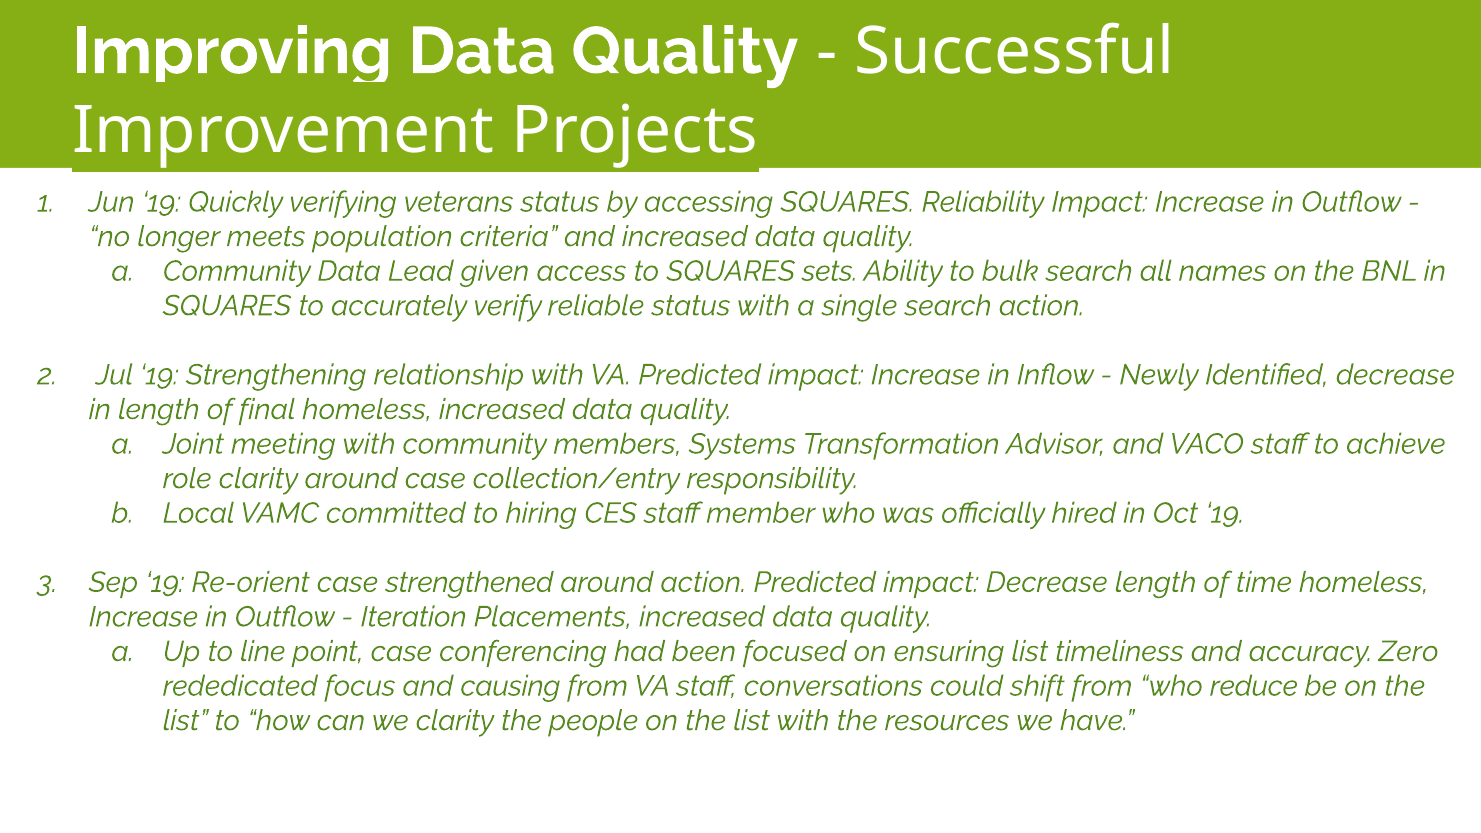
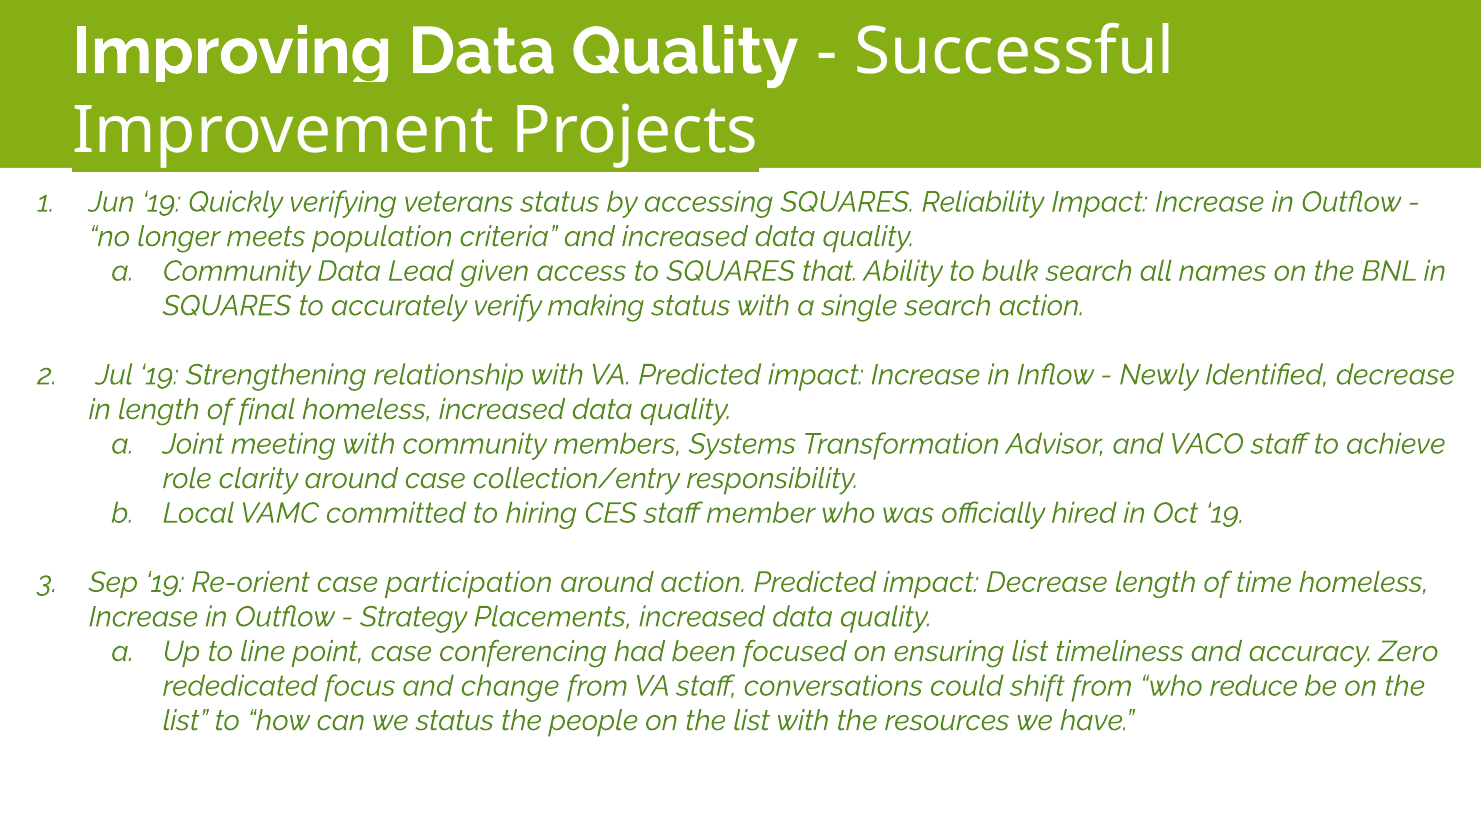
sets: sets -> that (830, 271)
reliable: reliable -> making (596, 306)
strengthened: strengthened -> participation (469, 582)
Iteration: Iteration -> Strategy (414, 617)
causing: causing -> change (510, 686)
we clarity: clarity -> status (455, 721)
